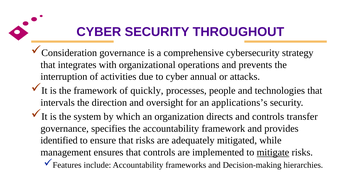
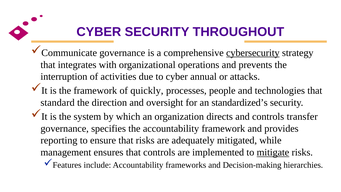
Consideration: Consideration -> Communicate (69, 53)
cybersecurity underline: none -> present (253, 53)
intervals: intervals -> standard (58, 102)
applications’s: applications’s -> standardized’s (240, 102)
identified: identified -> reporting (59, 140)
